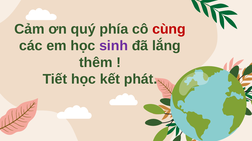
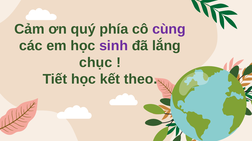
cùng colour: red -> purple (169, 29)
thêm: thêm -> chục (96, 63)
phát: phát -> theo (141, 80)
